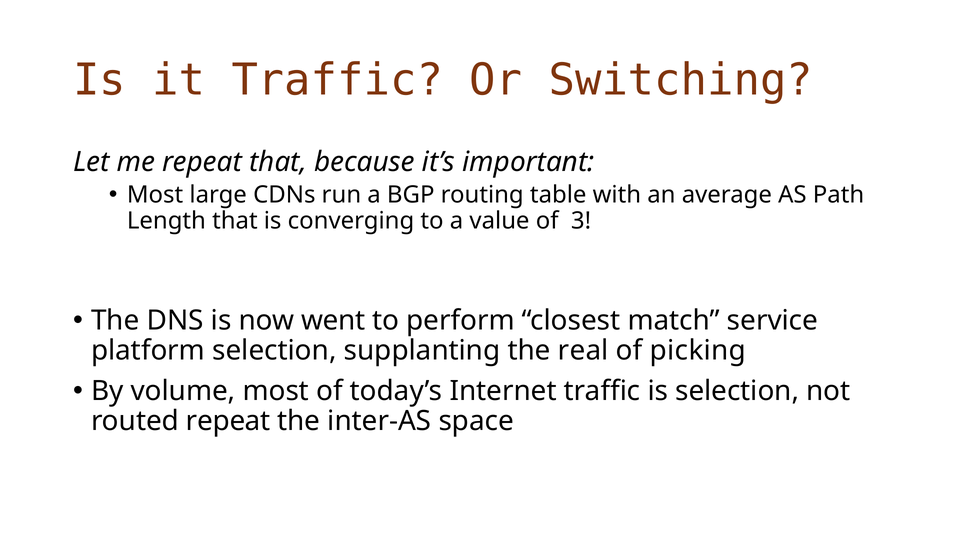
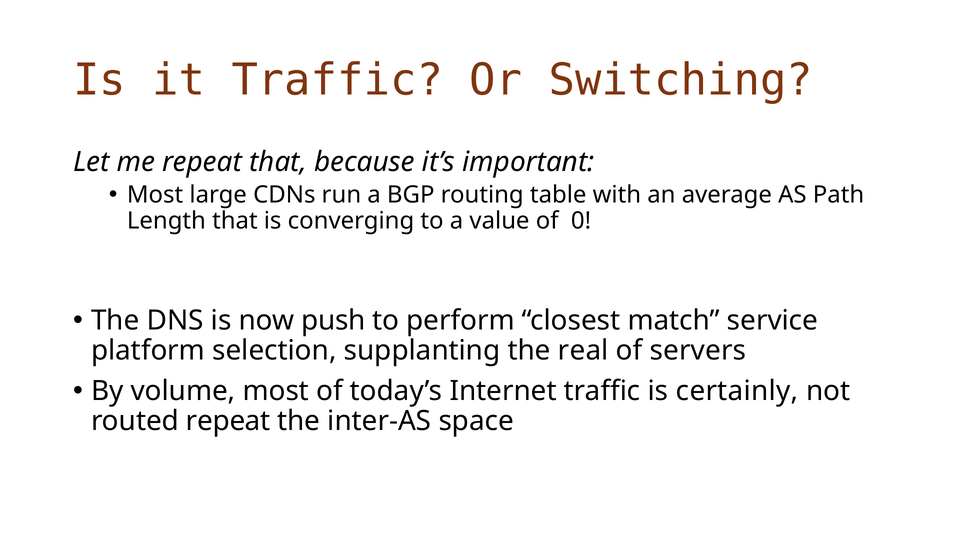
3: 3 -> 0 (581, 221)
went: went -> push (333, 320)
picking: picking -> servers (698, 351)
is selection: selection -> certainly (737, 391)
